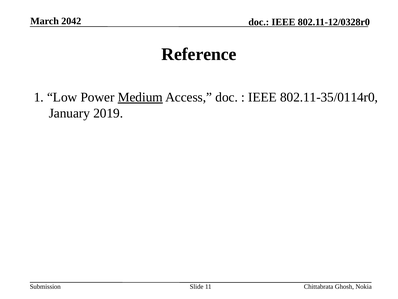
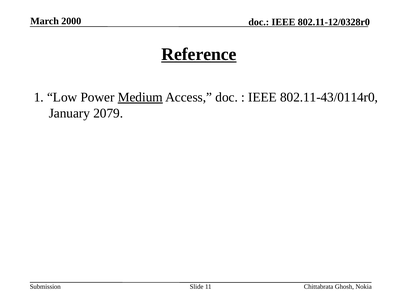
2042: 2042 -> 2000 (71, 21)
Reference underline: none -> present (199, 54)
802.11-35/0114r0: 802.11-35/0114r0 -> 802.11-43/0114r0 (329, 97)
2019: 2019 -> 2079 (108, 113)
